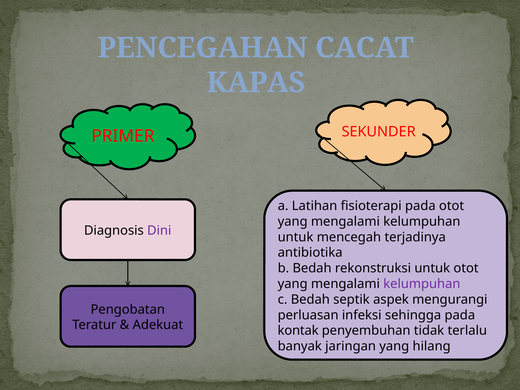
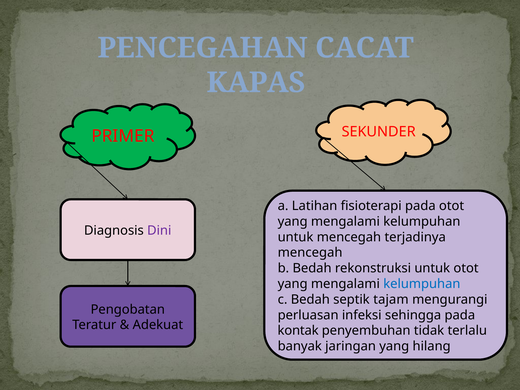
antibiotika: antibiotika -> mencegah (310, 253)
kelumpuhan colour: purple -> blue (422, 284)
aspek: aspek -> tajam (391, 299)
